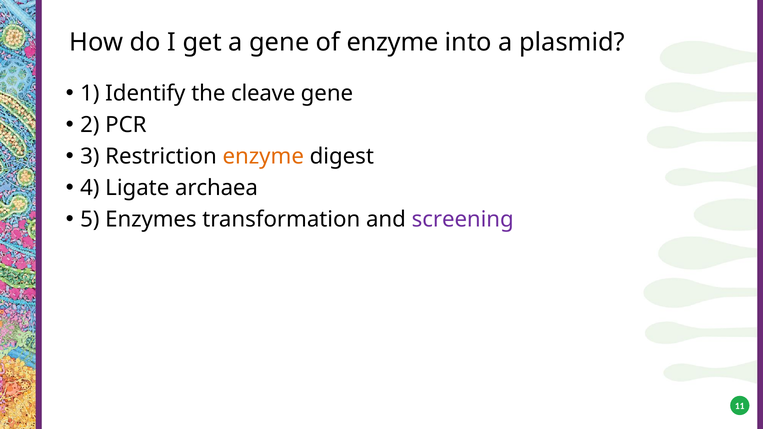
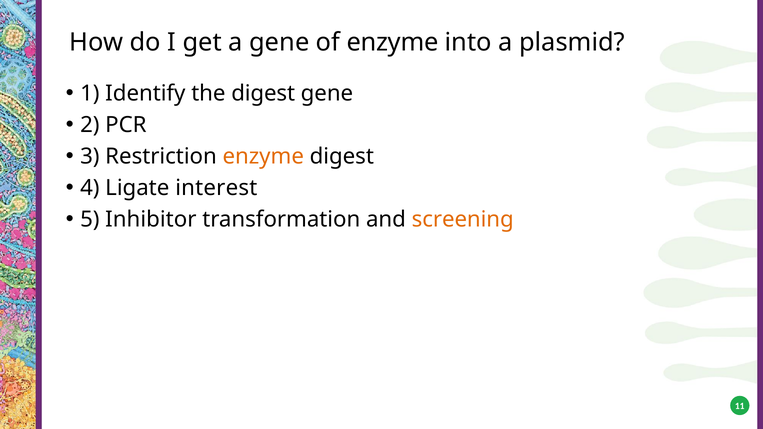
the cleave: cleave -> digest (263, 94)
archaea: archaea -> interest (216, 188)
Enzymes: Enzymes -> Inhibitor (151, 220)
screening colour: purple -> orange (463, 220)
